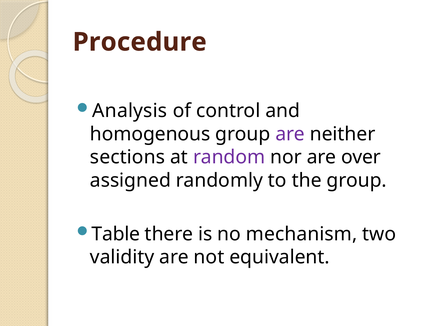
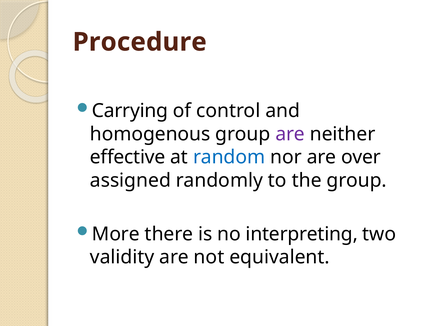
Analysis: Analysis -> Carrying (130, 111)
sections: sections -> effective (128, 157)
random colour: purple -> blue (229, 157)
Table: Table -> More (116, 234)
mechanism: mechanism -> interpreting (302, 234)
